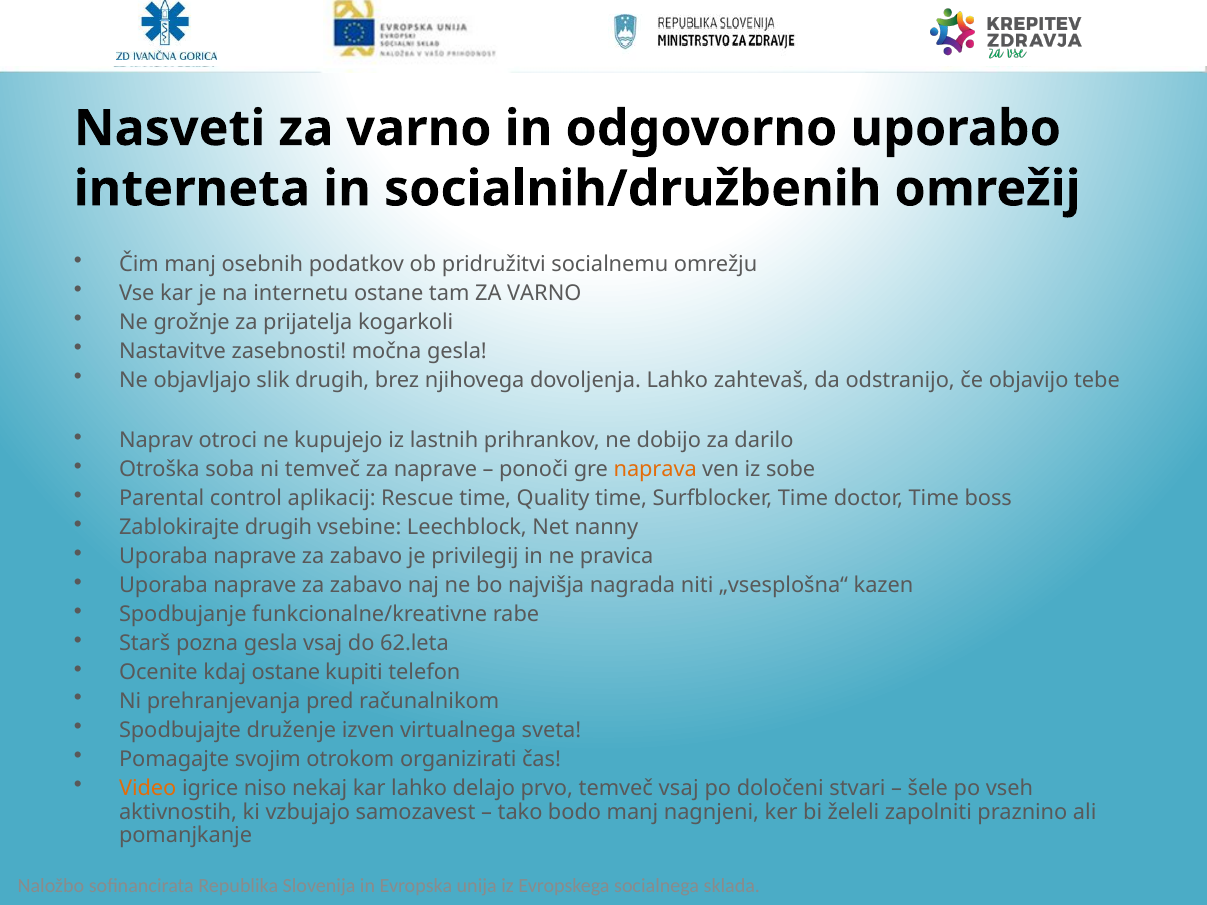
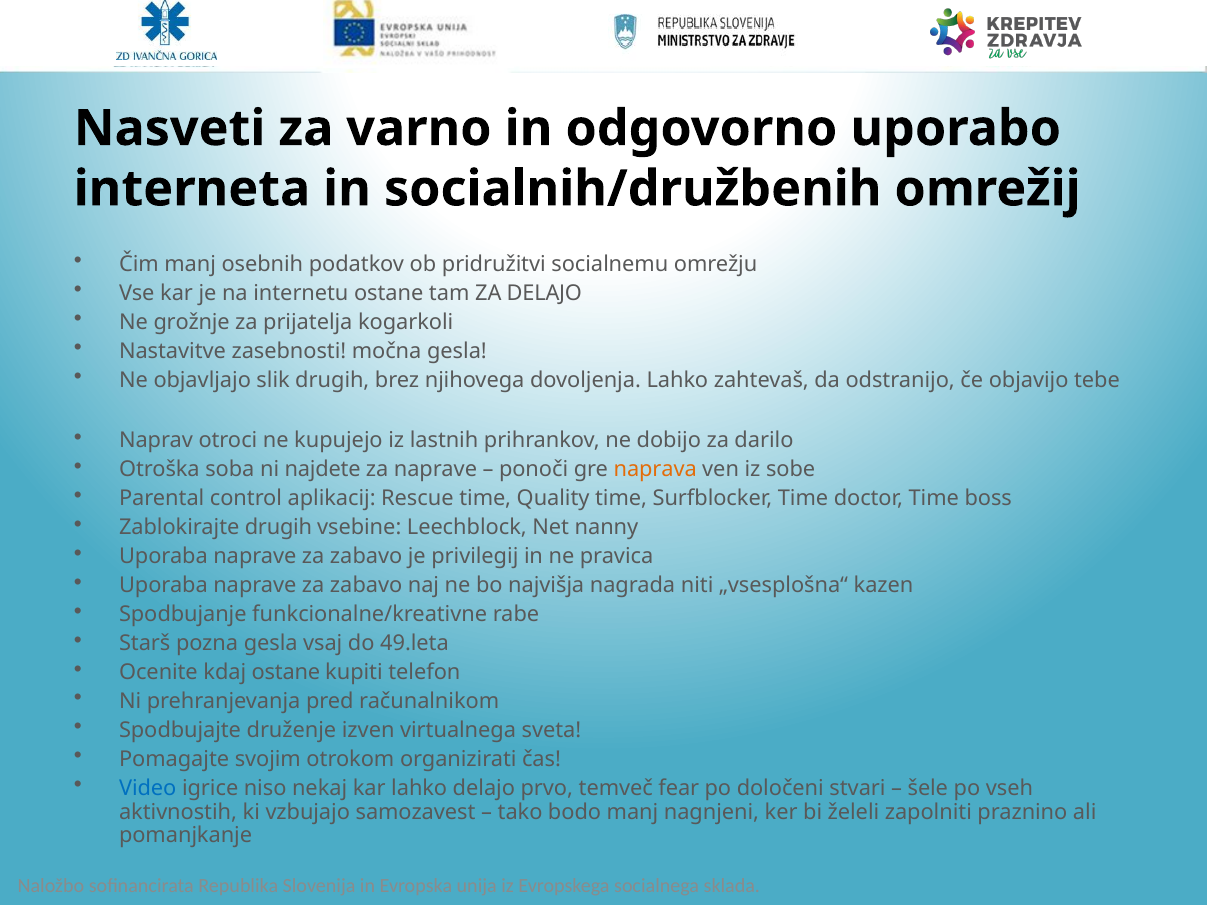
tam ZA VARNO: VARNO -> DELAJO (544, 293)
ni temveč: temveč -> najdete (323, 470)
62.leta: 62.leta -> 49.leta (414, 644)
Video colour: orange -> blue (148, 789)
temveč vsaj: vsaj -> fear (679, 789)
